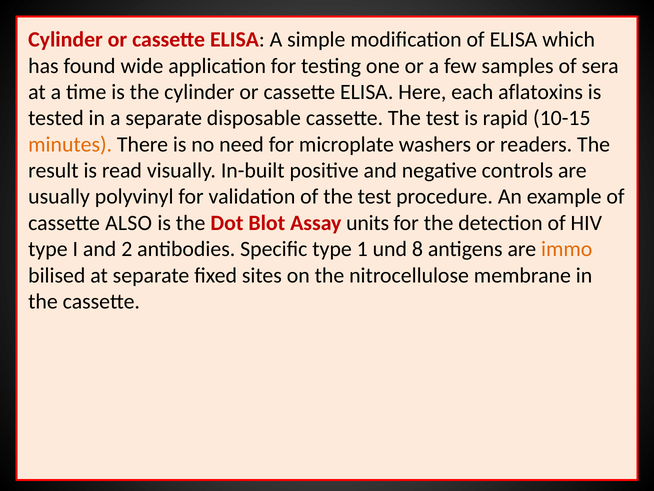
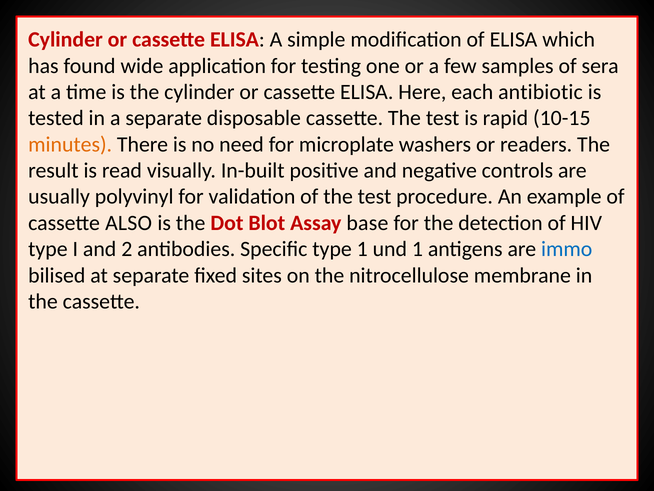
aflatoxins: aflatoxins -> antibiotic (540, 92)
units: units -> base (367, 223)
und 8: 8 -> 1 (417, 249)
immo colour: orange -> blue (567, 249)
